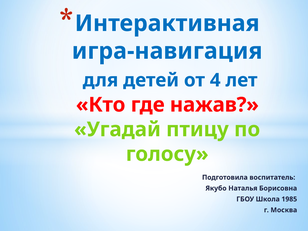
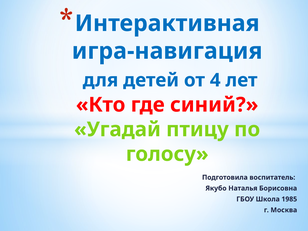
нажав: нажав -> синий (214, 105)
